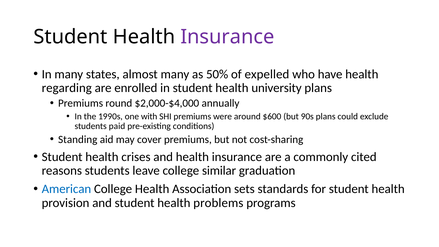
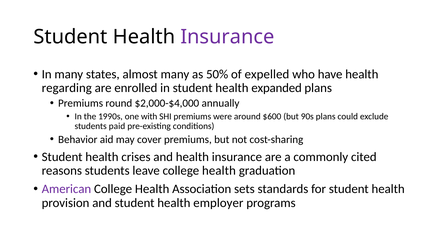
university: university -> expanded (277, 88)
Standing: Standing -> Behavior (78, 139)
leave college similar: similar -> health (219, 171)
American colour: blue -> purple (66, 189)
problems: problems -> employer (218, 203)
